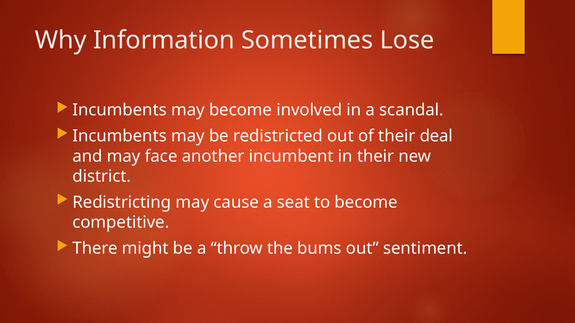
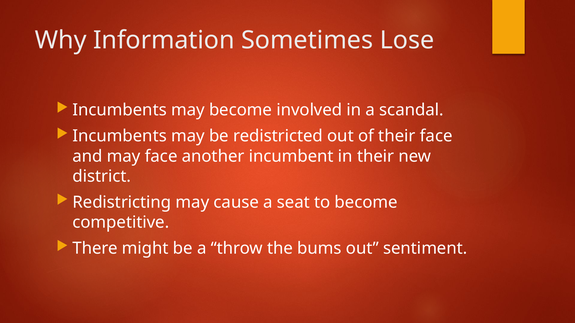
their deal: deal -> face (436, 136)
